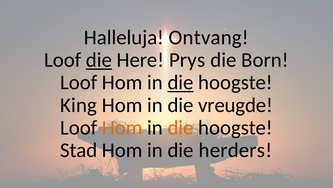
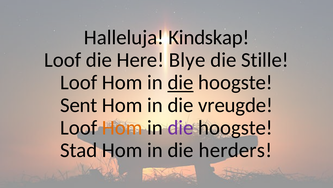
Ontvang: Ontvang -> Kindskap (209, 37)
die underline: present -> none (99, 60)
Prys: Prys -> Blye (187, 60)
Born: Born -> Stille (265, 60)
King: King -> Sent (79, 105)
die colour: orange -> purple (181, 127)
